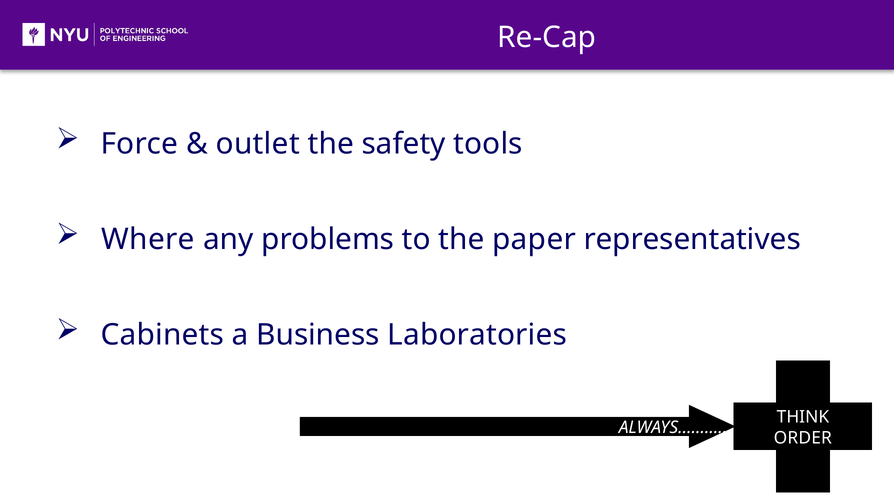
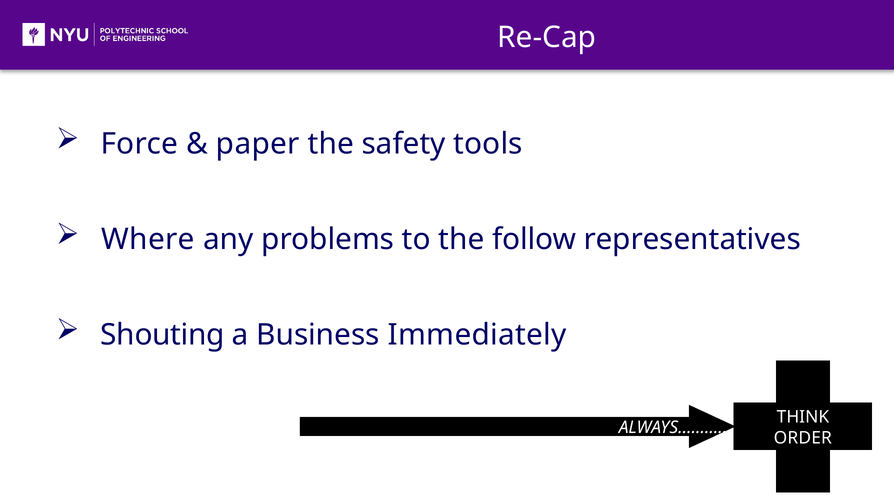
outlet: outlet -> paper (258, 144)
paper: paper -> follow (534, 239)
Cabinets: Cabinets -> Shouting (163, 335)
Laboratories: Laboratories -> Immediately (477, 335)
